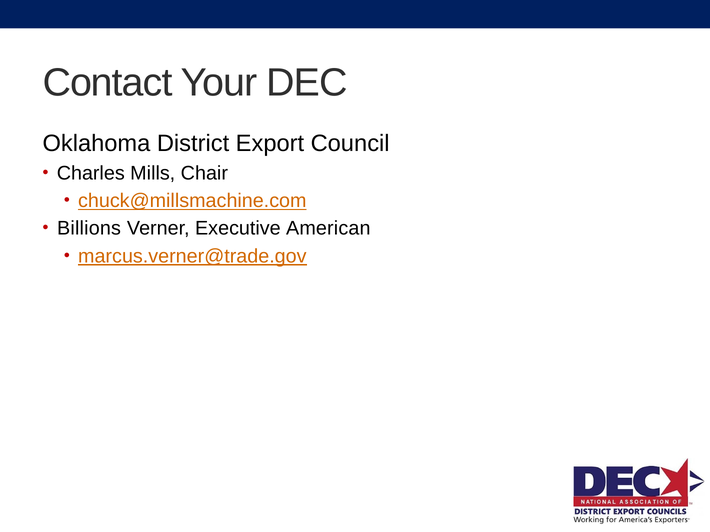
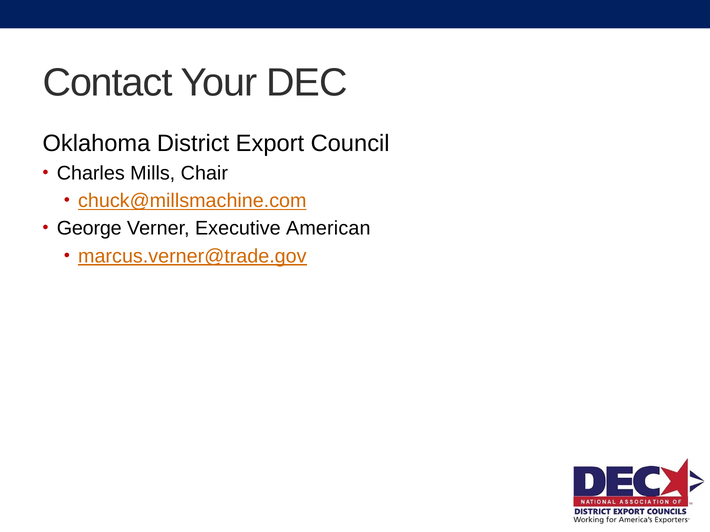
Billions: Billions -> George (89, 229)
